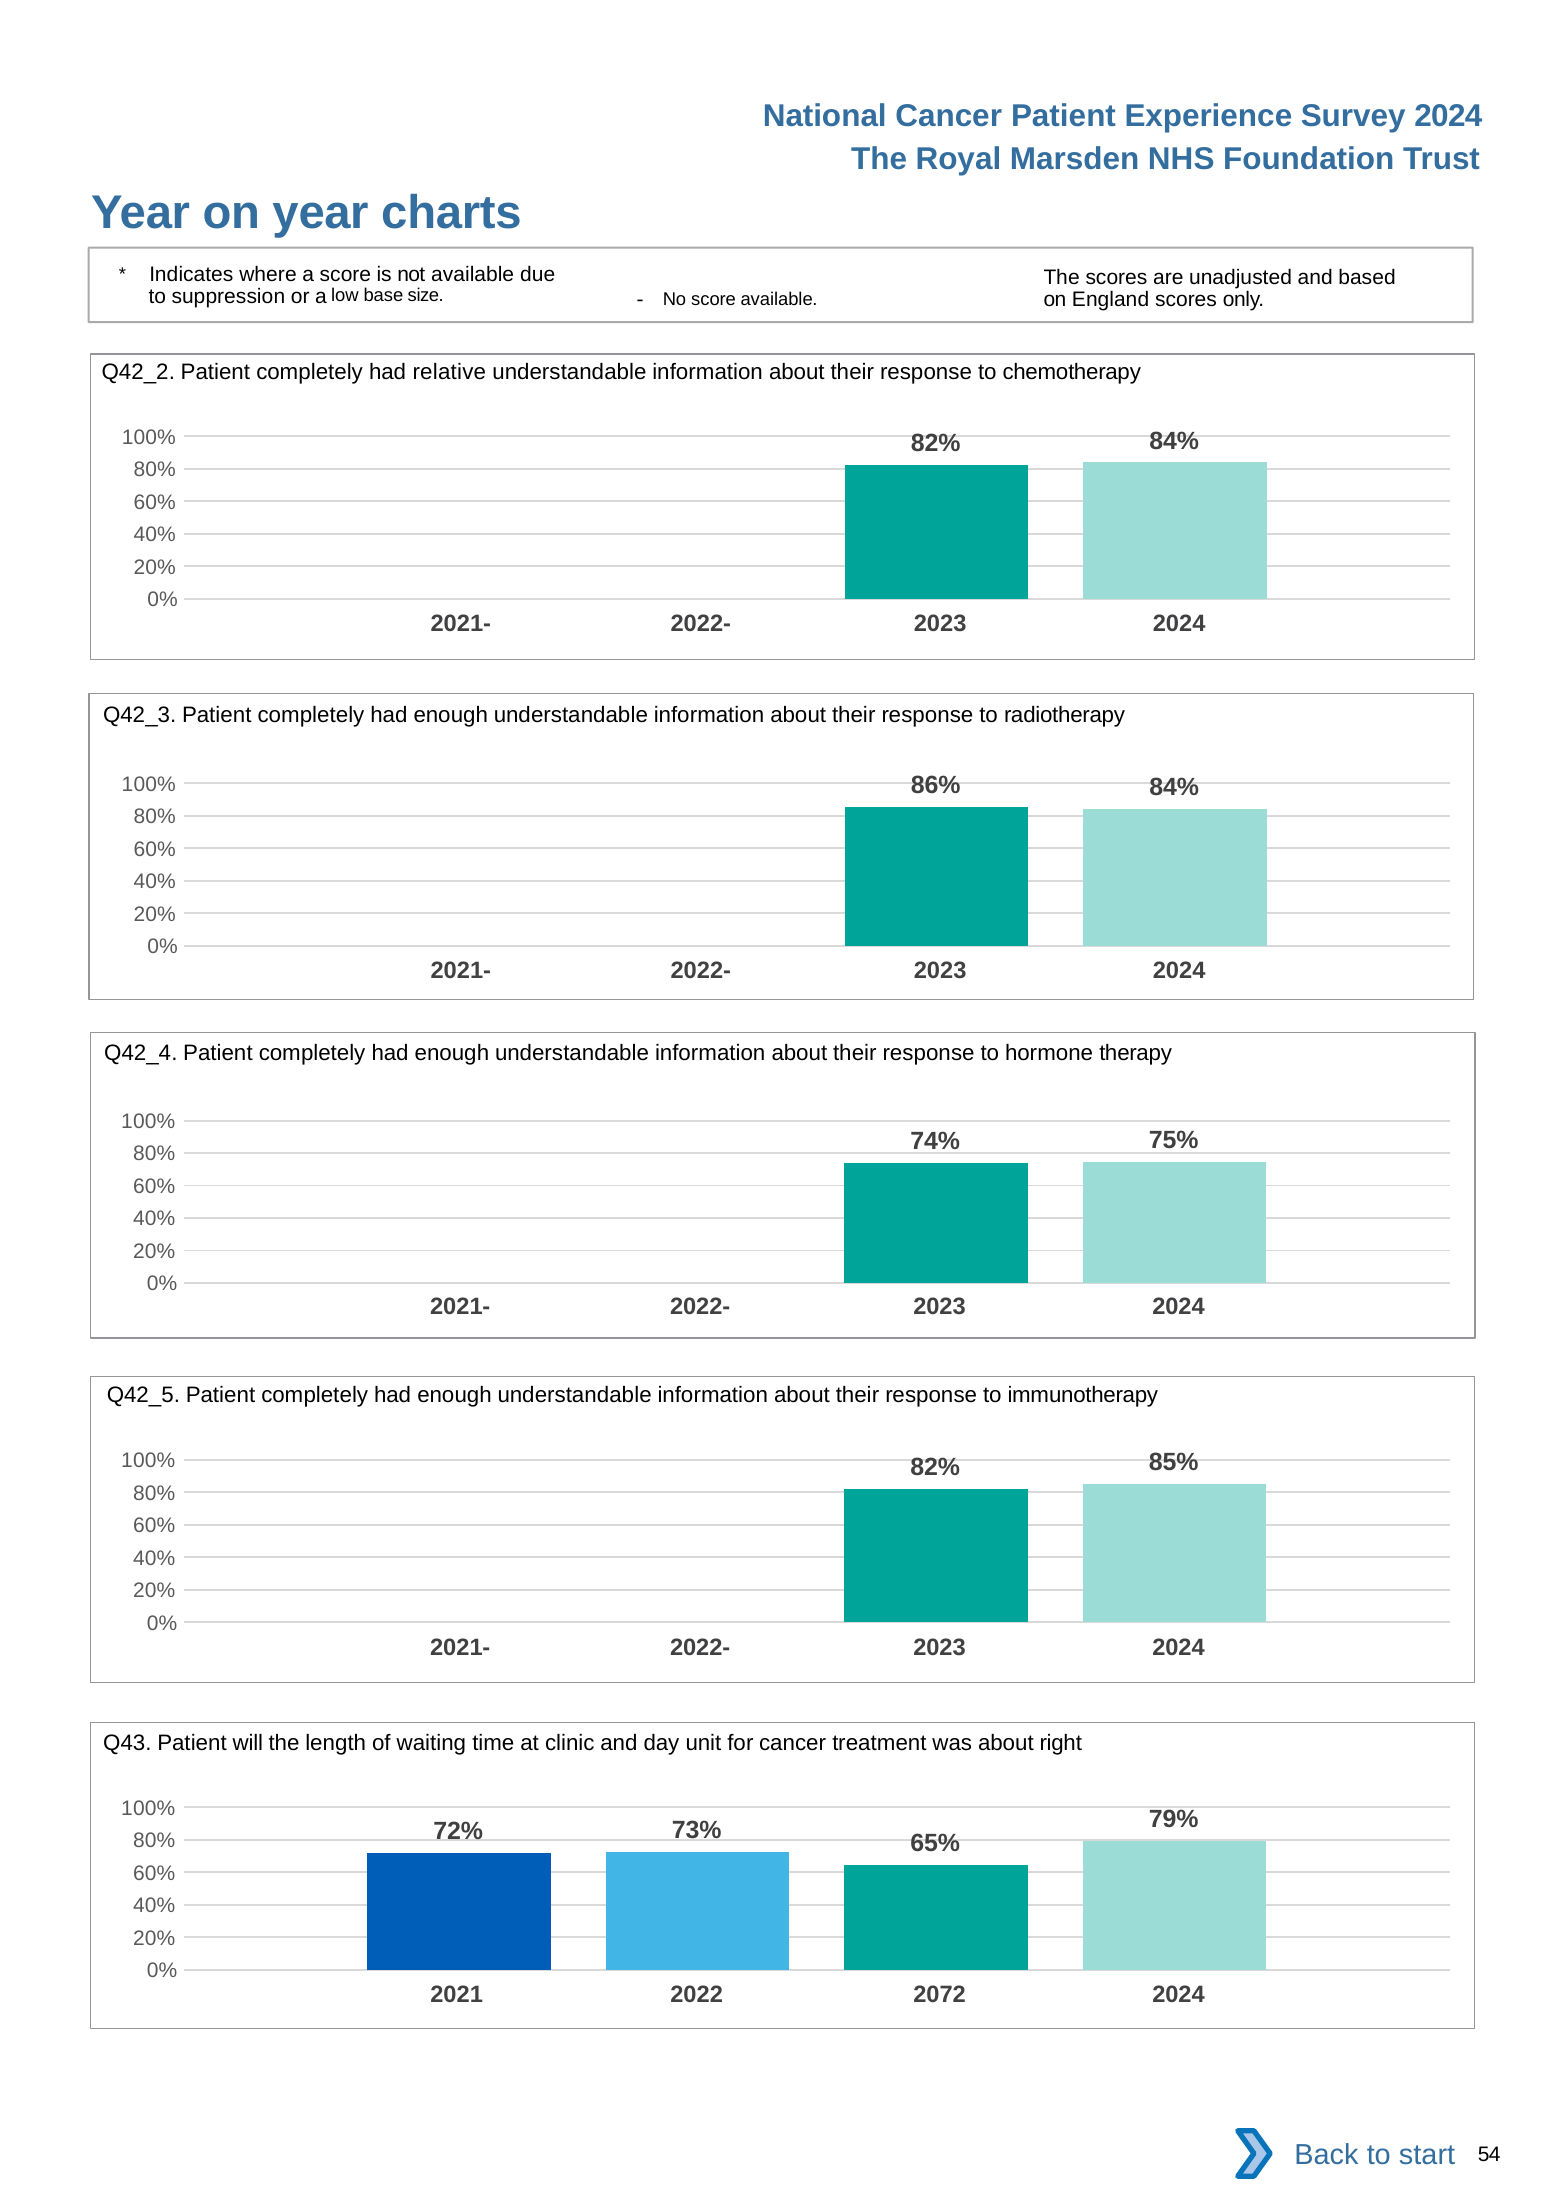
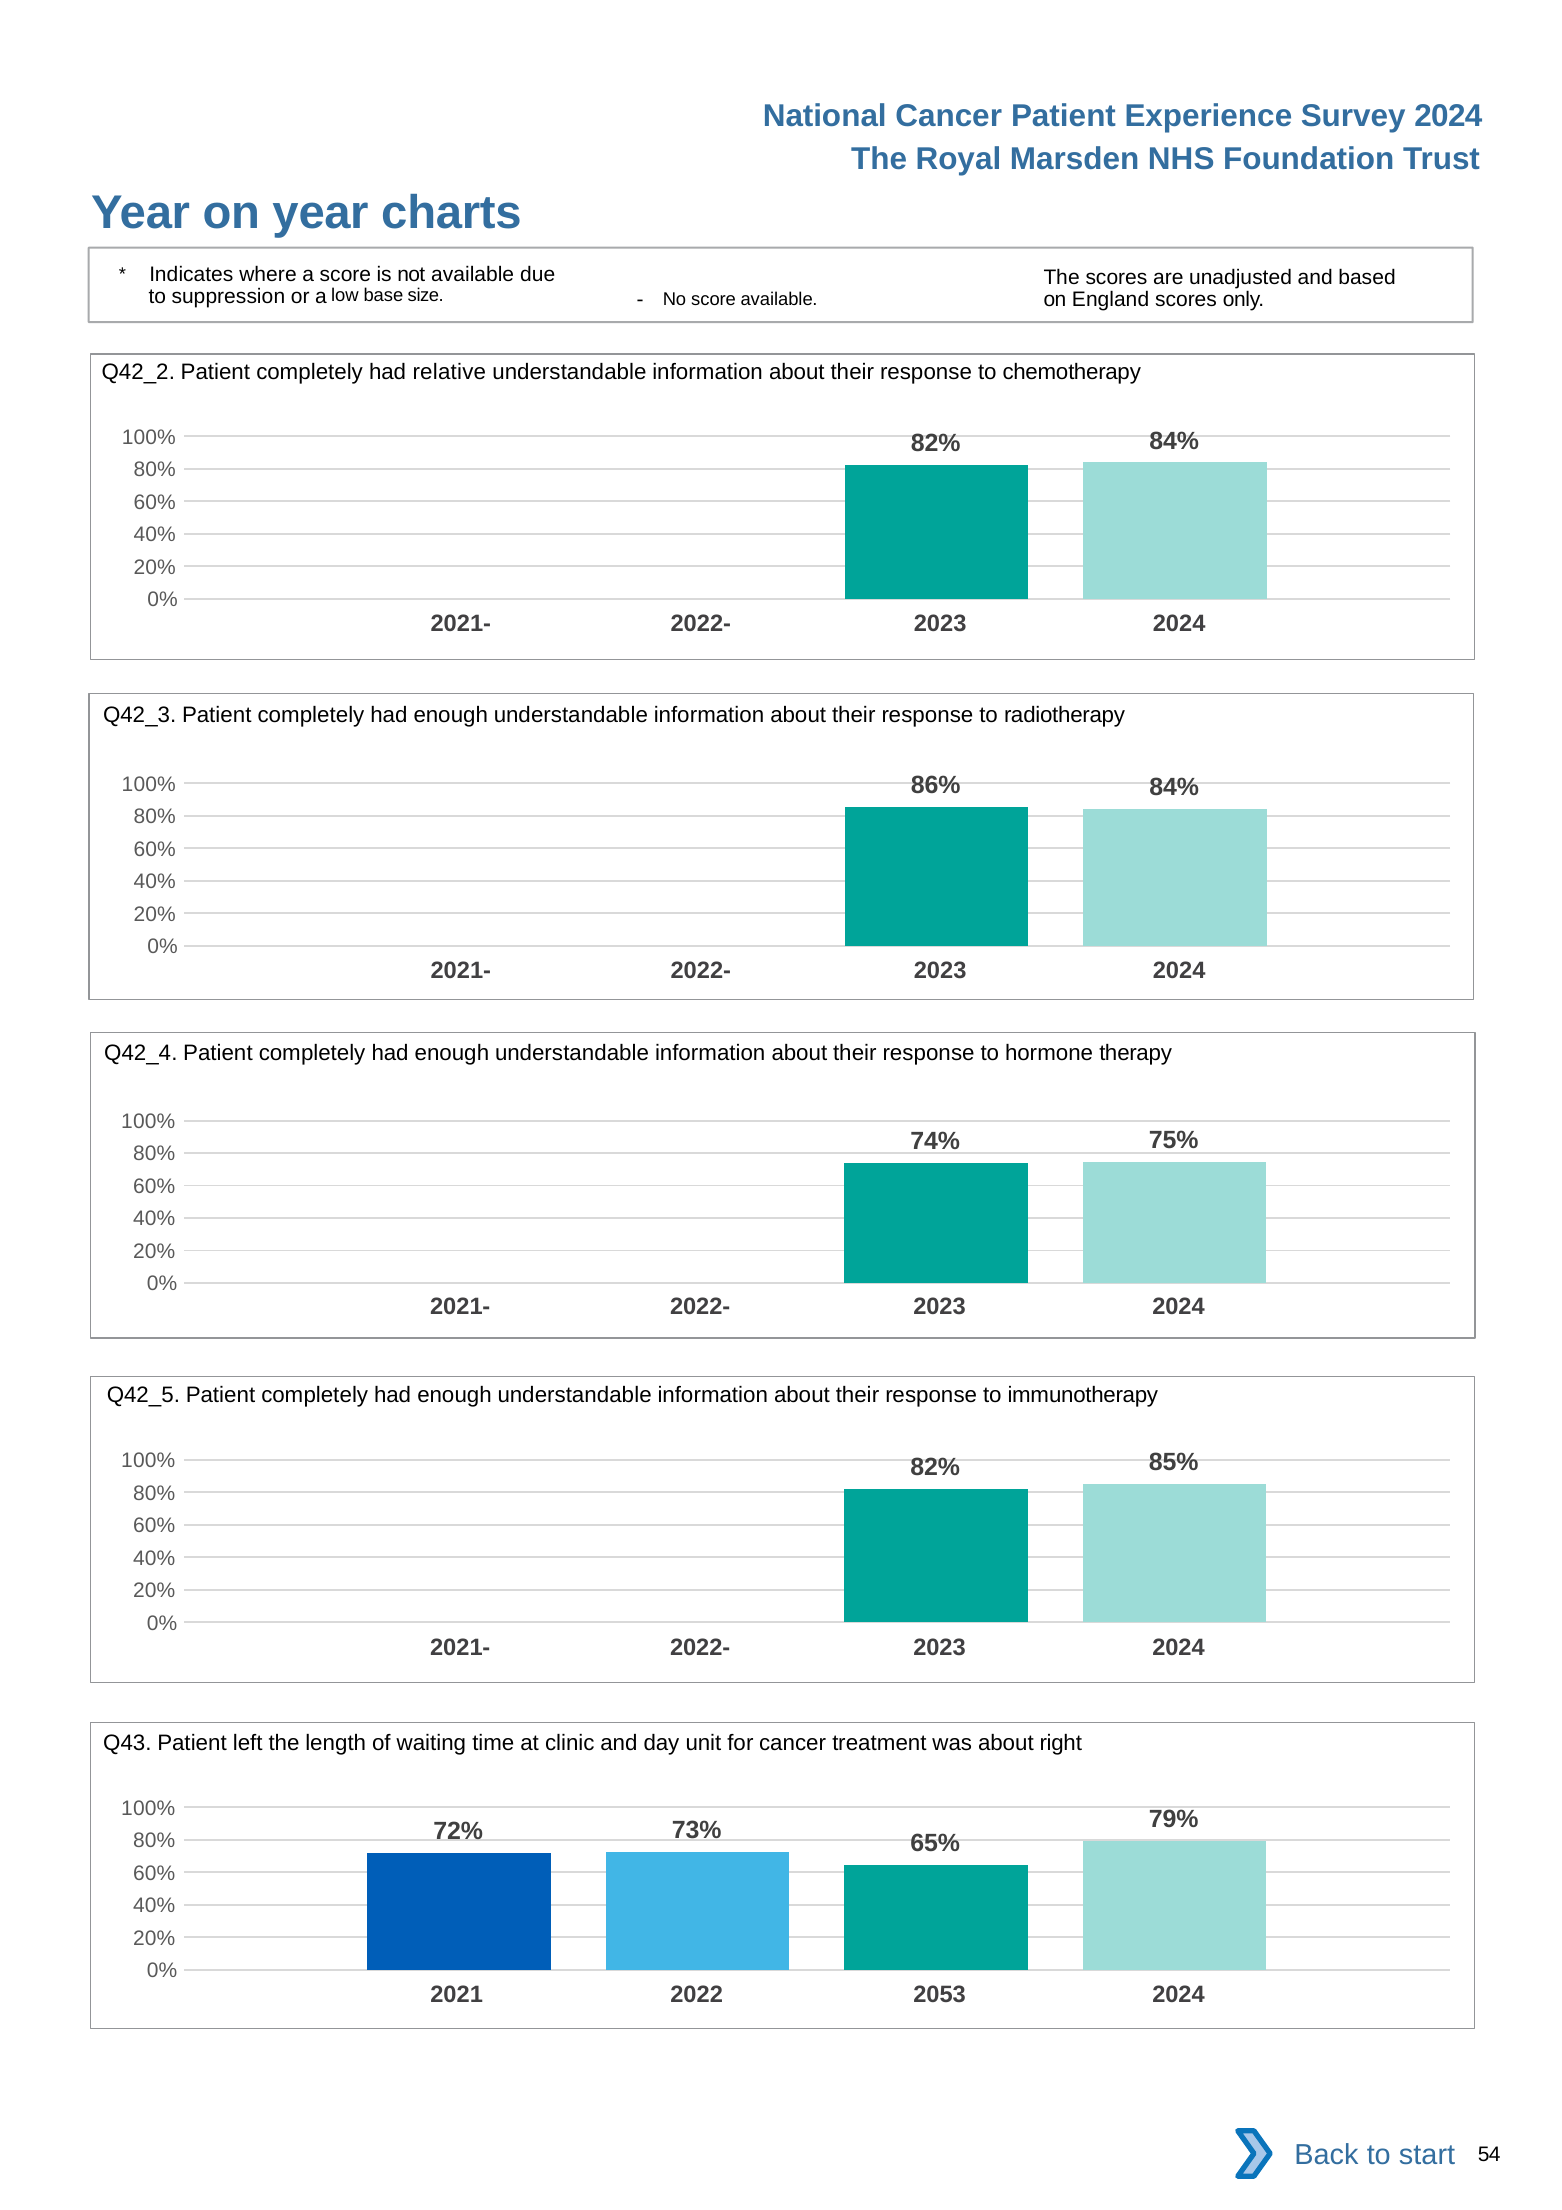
will: will -> left (248, 1743)
2072: 2072 -> 2053 (940, 1995)
